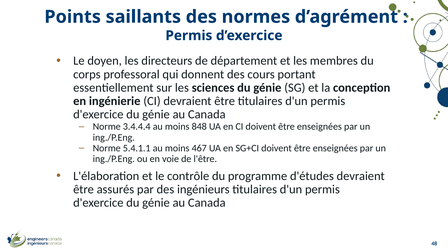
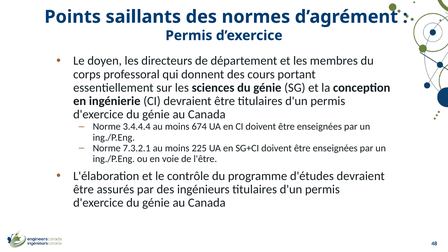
848: 848 -> 674 (199, 127)
5.4.1.1: 5.4.1.1 -> 7.3.2.1 (137, 148)
467: 467 -> 225 (199, 148)
